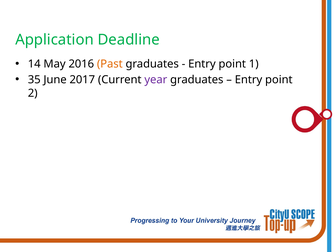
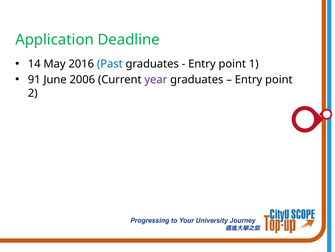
Past colour: orange -> blue (110, 64)
35: 35 -> 91 (34, 79)
2017: 2017 -> 2006 (82, 79)
